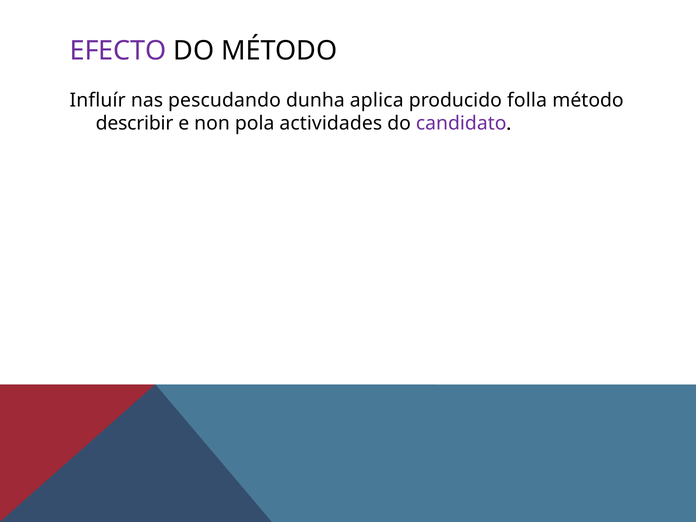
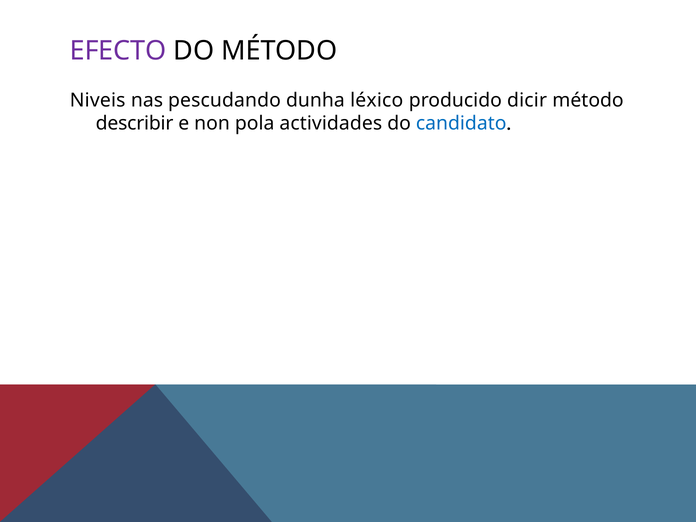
Influír: Influír -> Niveis (98, 100)
aplica: aplica -> léxico (377, 100)
folla: folla -> dicir (527, 100)
candidato colour: purple -> blue (461, 123)
